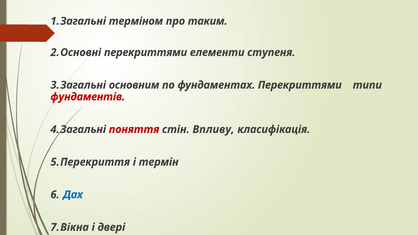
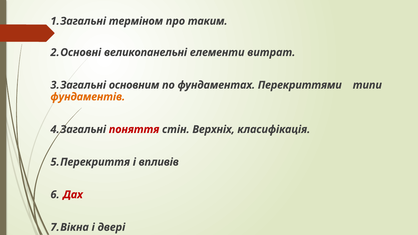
перекриттями: перекриттями -> великопанельні (146, 52)
ступеня: ступеня -> витрат (271, 52)
фундаментів colour: red -> orange (88, 97)
Впливу: Впливу -> Верхніх (214, 129)
термін: термін -> впливів (159, 162)
Дах colour: blue -> red (73, 195)
